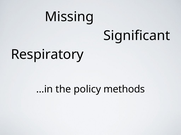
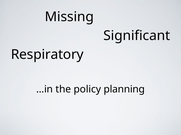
methods: methods -> planning (124, 90)
